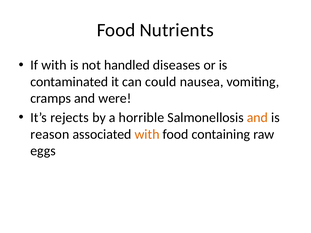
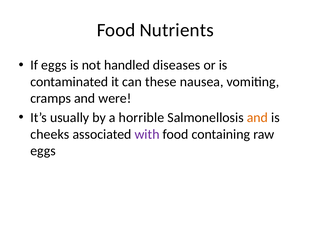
If with: with -> eggs (54, 65)
could: could -> these (161, 82)
rejects: rejects -> usually (70, 118)
reason: reason -> cheeks (50, 134)
with colour: orange -> purple (147, 134)
